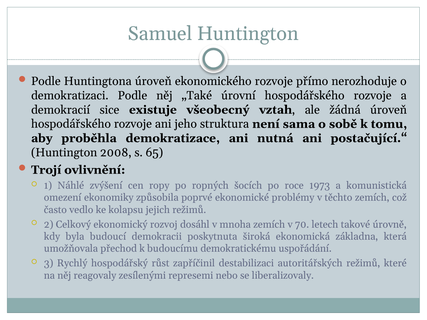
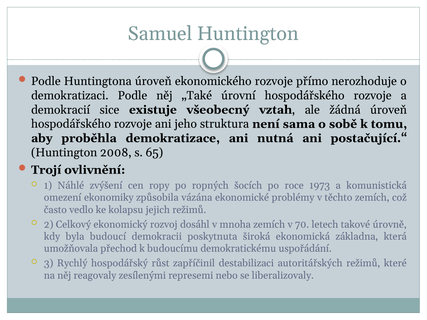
poprvé: poprvé -> vázána (197, 198)
